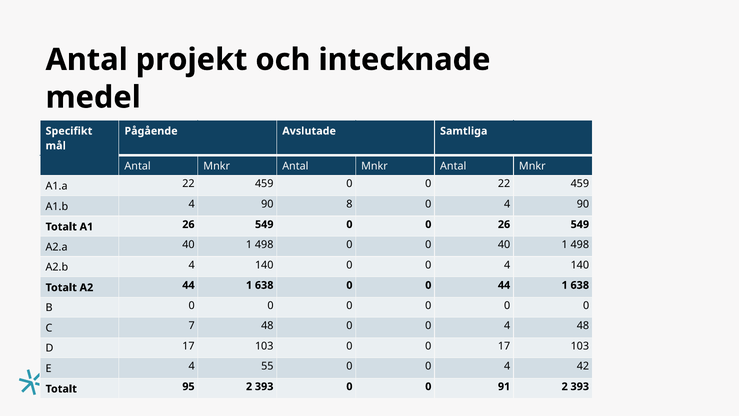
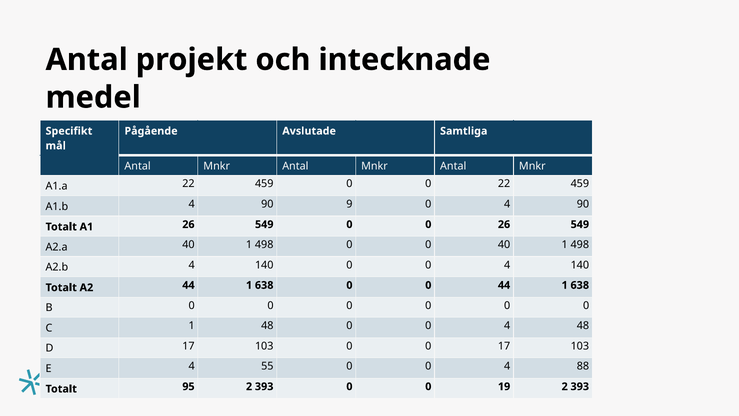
8: 8 -> 9 (349, 204)
C 7: 7 -> 1 (192, 326)
42: 42 -> 88 (583, 366)
91: 91 -> 19 (504, 386)
